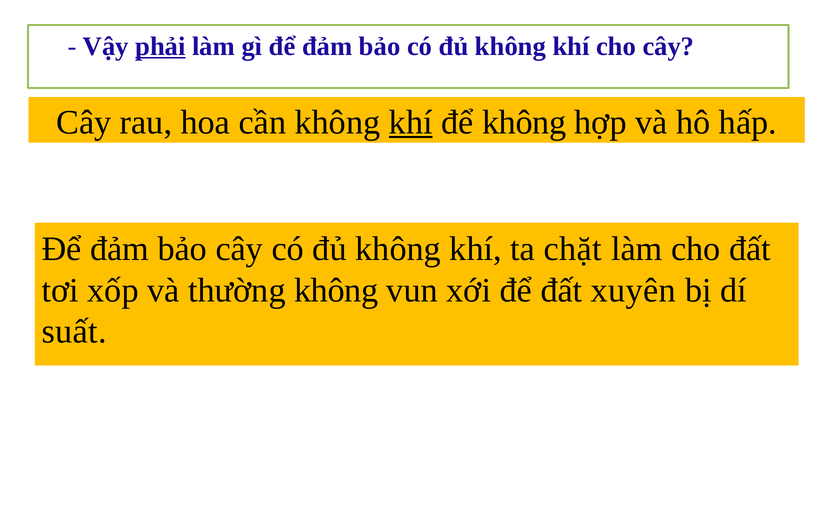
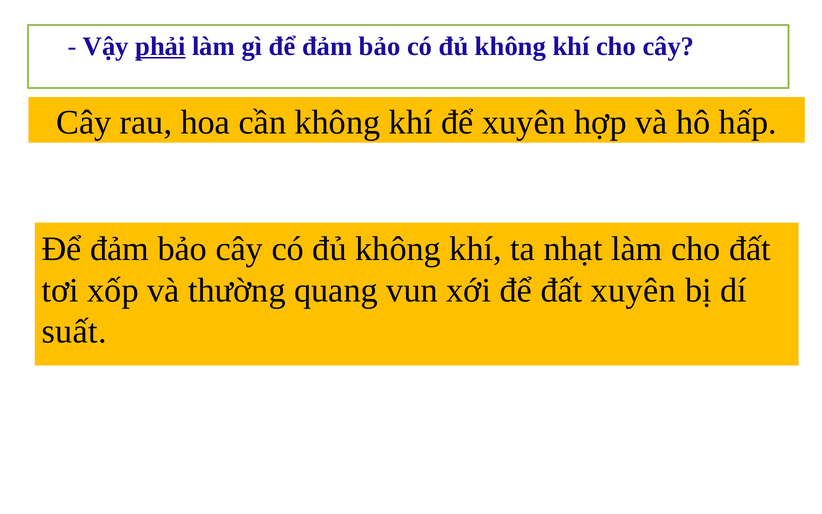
khí underline: present -> none (411, 122)
để không: không -> xuyên (524, 122)
chặt: chặt -> nhạt (573, 249)
thường không: không -> quang (336, 290)
